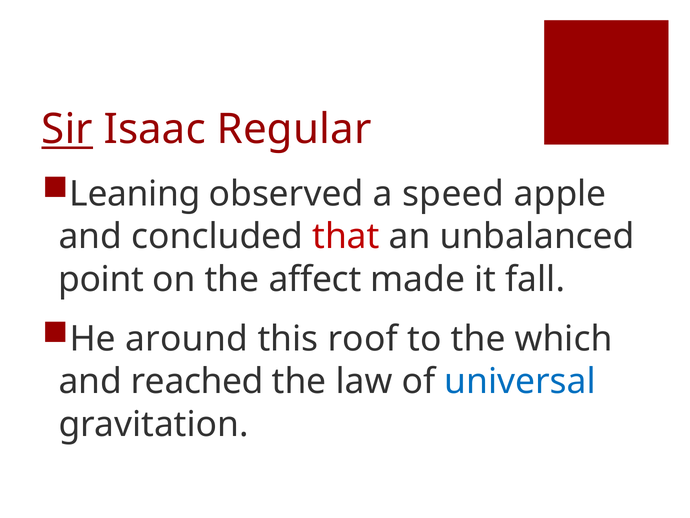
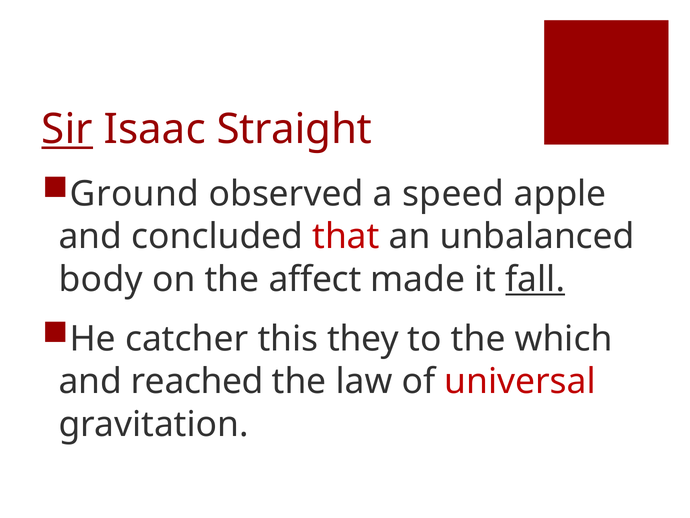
Regular: Regular -> Straight (294, 129)
Leaning: Leaning -> Ground (135, 194)
point: point -> body (101, 279)
fall underline: none -> present (535, 279)
around: around -> catcher (187, 339)
roof: roof -> they (363, 339)
universal colour: blue -> red (520, 381)
